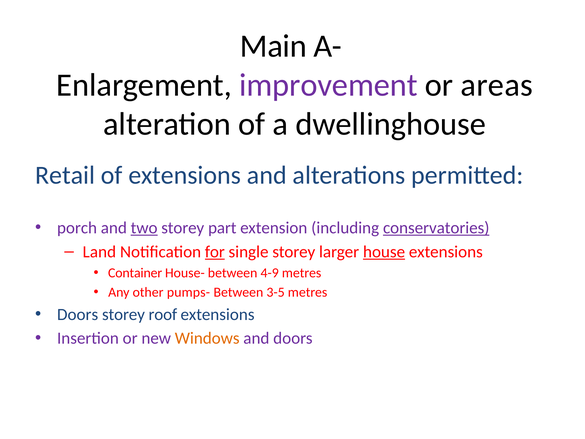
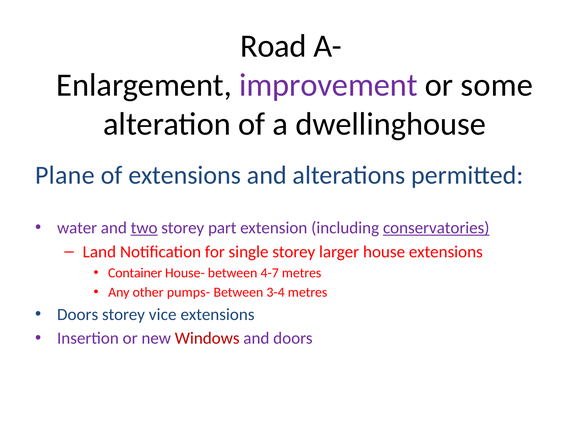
Main: Main -> Road (273, 46)
areas: areas -> some (497, 85)
Retail: Retail -> Plane (65, 175)
porch: porch -> water (77, 228)
for underline: present -> none (215, 252)
house underline: present -> none (384, 252)
4-9: 4-9 -> 4-7 (270, 273)
3-5: 3-5 -> 3-4 (276, 292)
roof: roof -> vice (163, 314)
Windows colour: orange -> red (207, 338)
